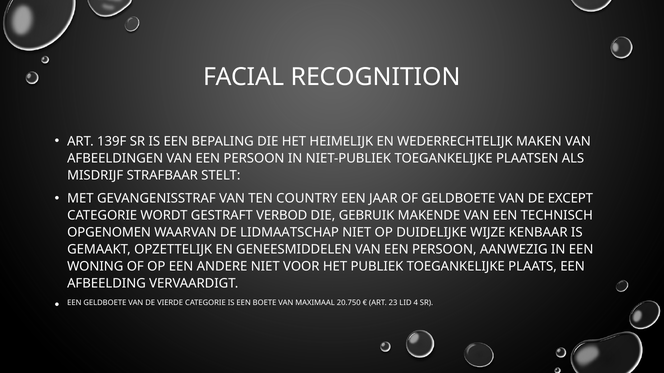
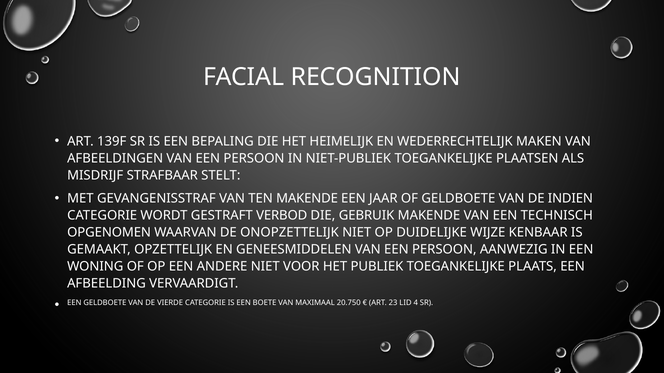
TEN COUNTRY: COUNTRY -> MAKENDE (307, 199)
EXCEPT: EXCEPT -> INDIEN (570, 199)
LIDMAATSCHAP: LIDMAATSCHAP -> ONOPZETTELIJK (290, 233)
